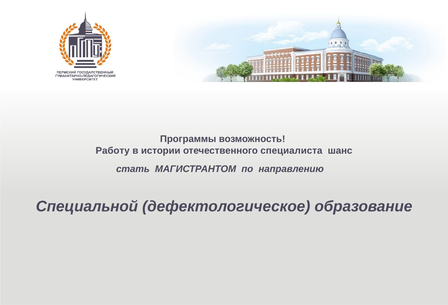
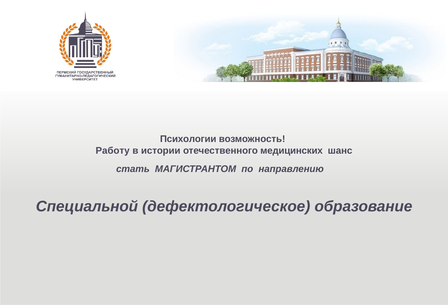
Программы: Программы -> Психологии (188, 139)
специалиста: специалиста -> медицинских (292, 151)
